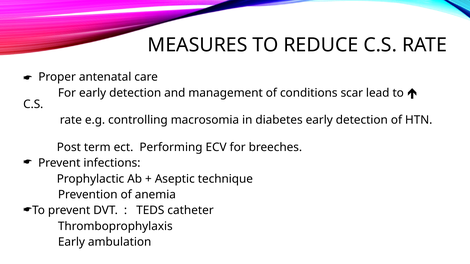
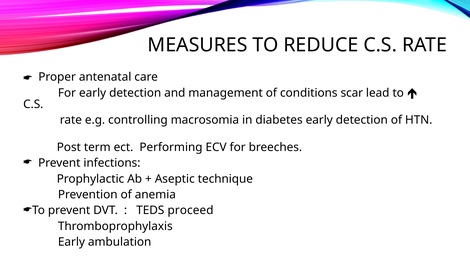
catheter: catheter -> proceed (191, 211)
